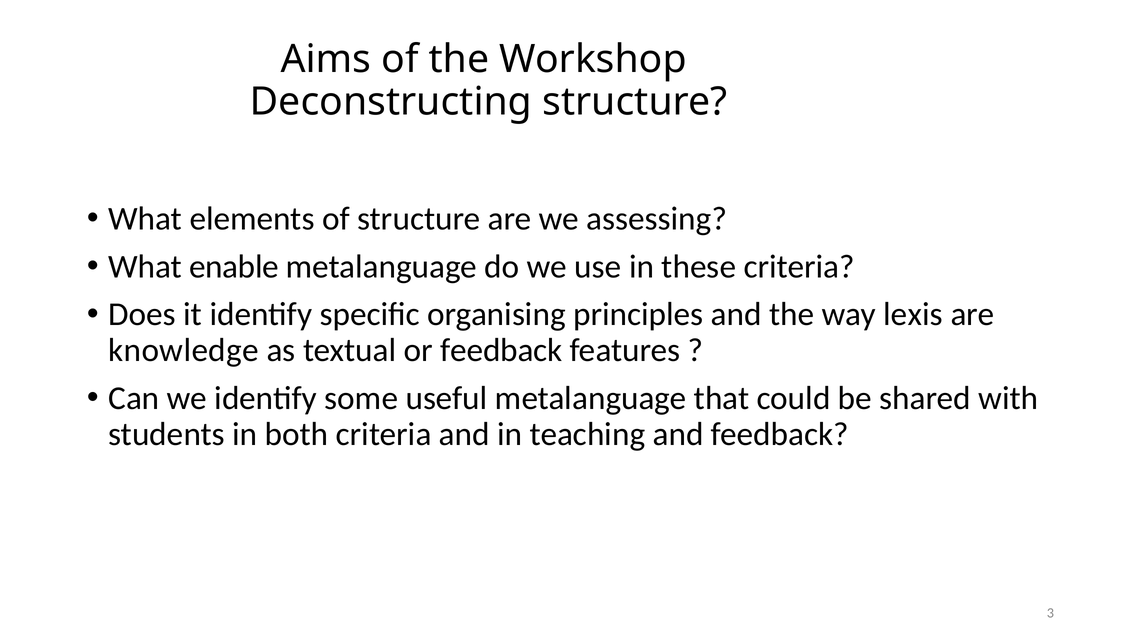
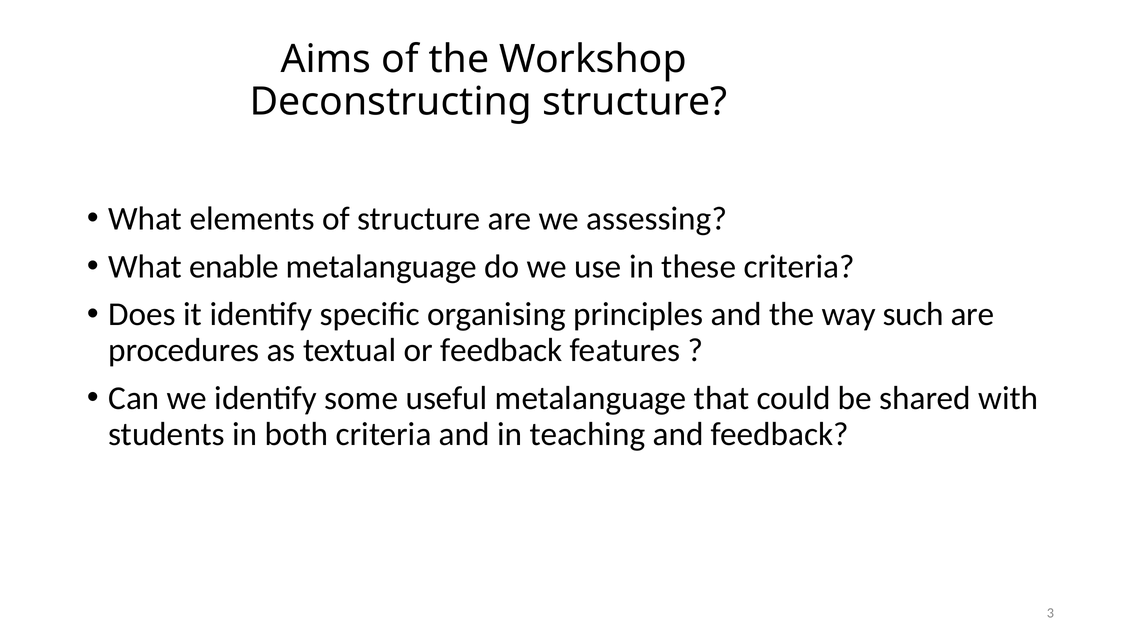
lexis: lexis -> such (913, 314)
knowledge: knowledge -> procedures (184, 350)
